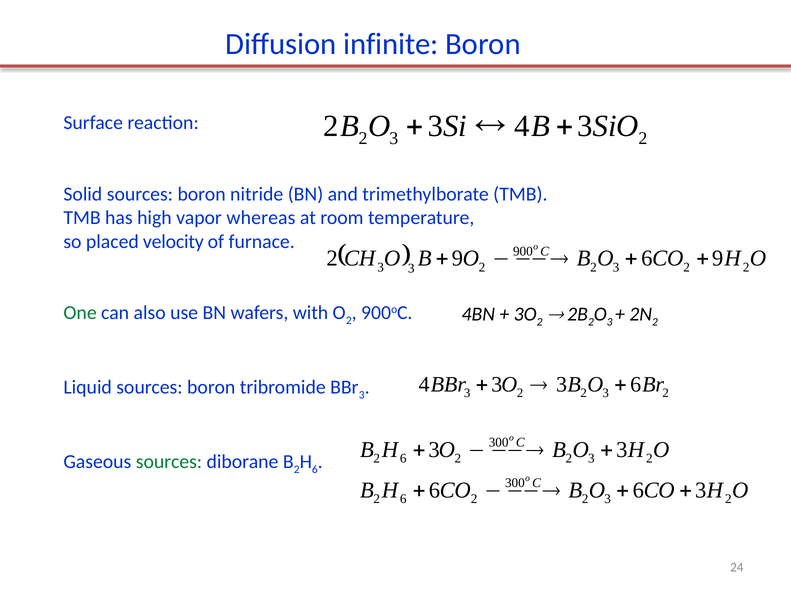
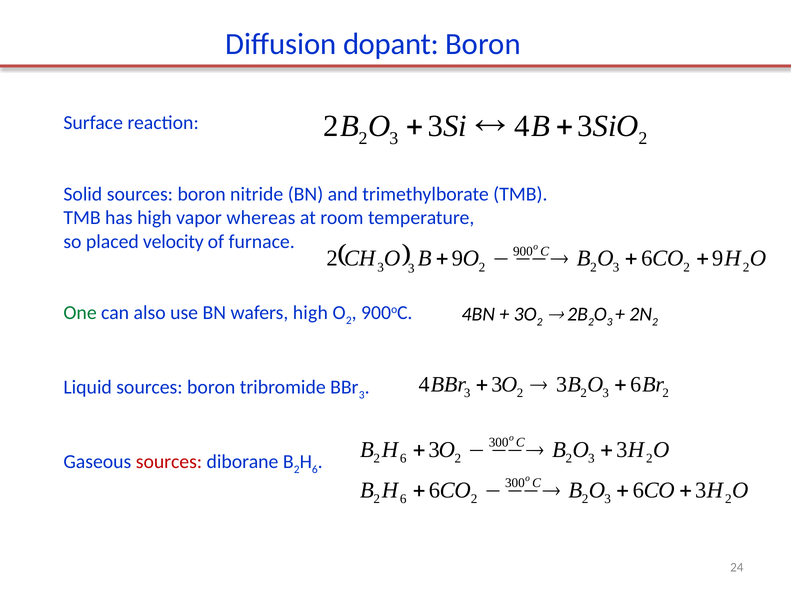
infinite: infinite -> dopant (391, 44)
wafers with: with -> high (310, 312)
sources colour: green -> red (169, 461)
